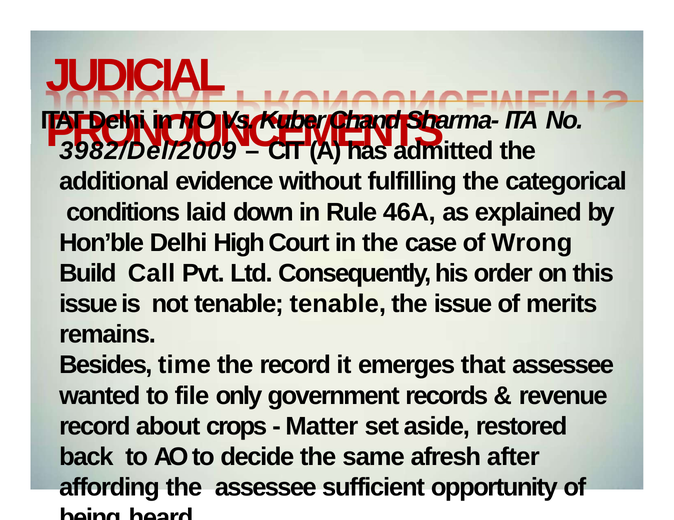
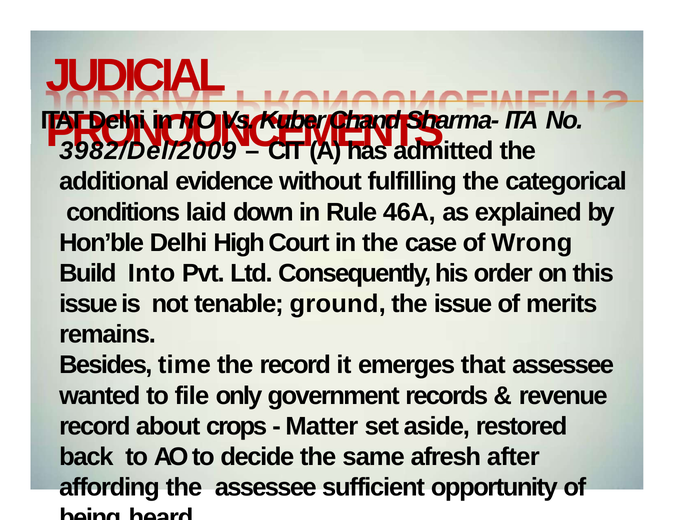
Call: Call -> Into (152, 274)
tenable tenable: tenable -> ground (338, 304)
